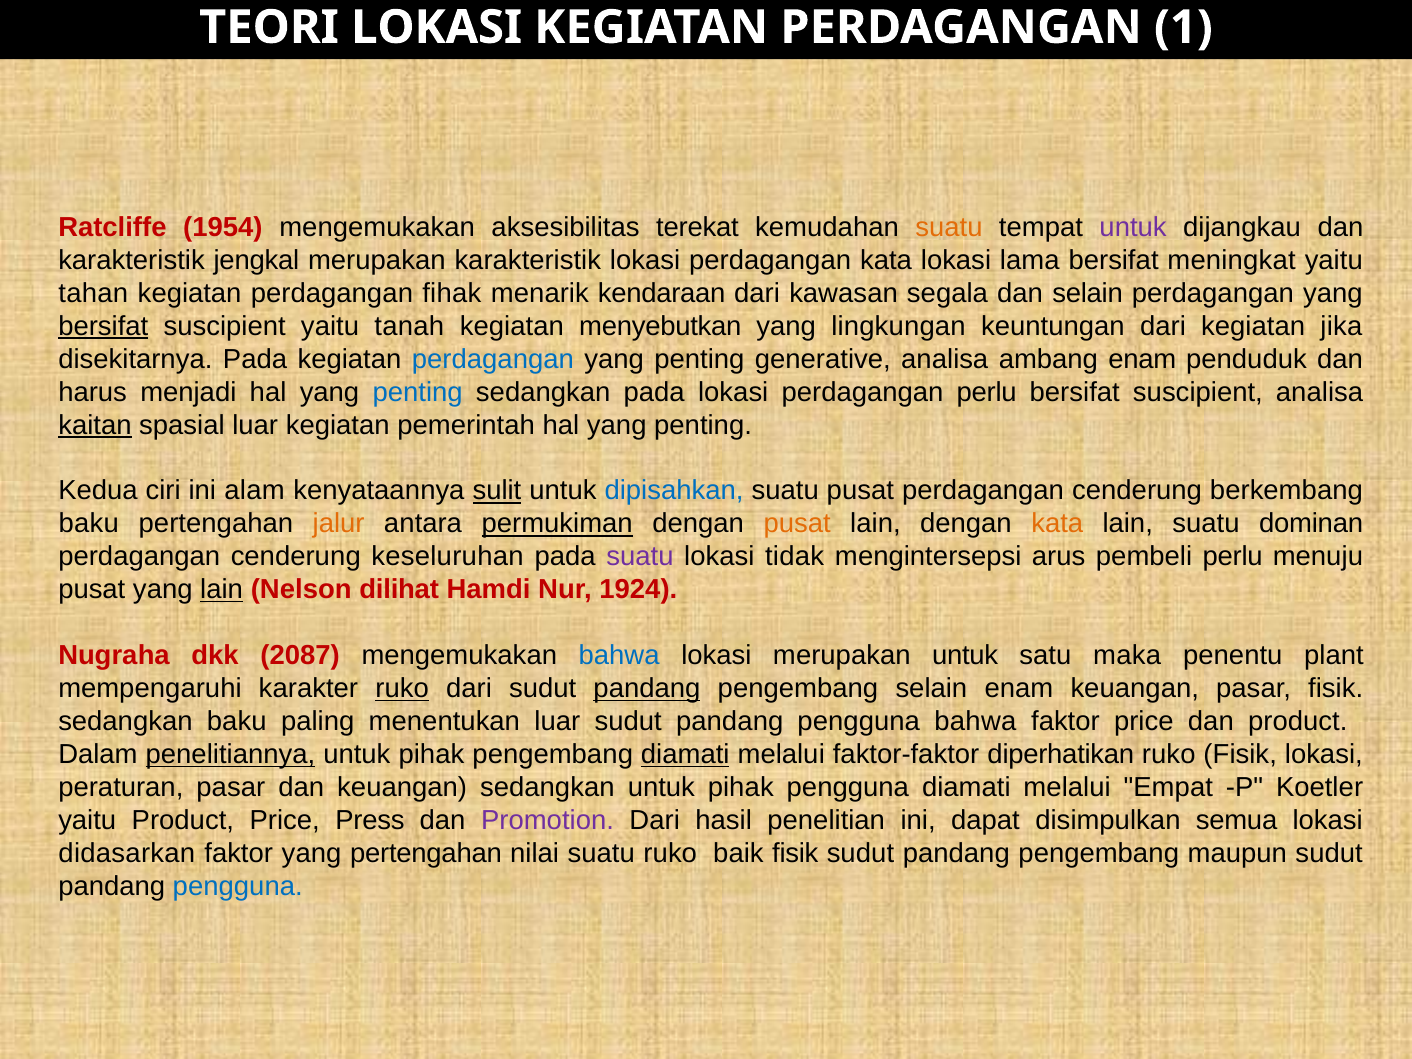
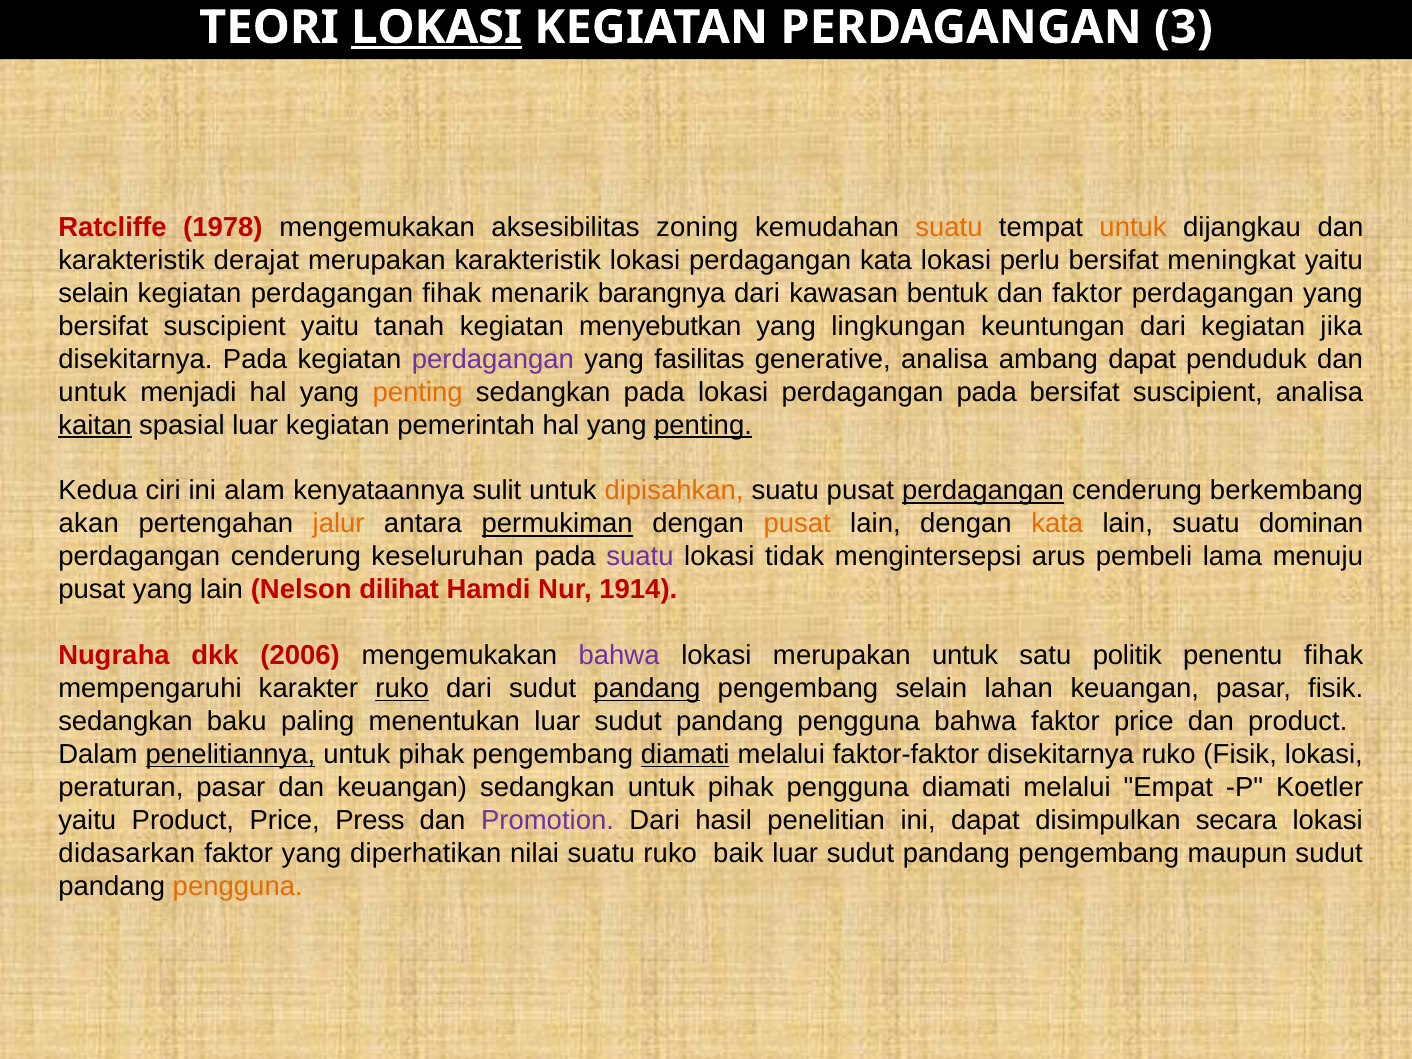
LOKASI underline: none -> present (437, 27)
1: 1 -> 3 (1183, 27)
1954: 1954 -> 1978 (223, 227)
terekat: terekat -> zoning (697, 227)
untuk colour: purple -> orange (1133, 227)
jengkal: jengkal -> derajat (256, 260)
lama: lama -> perlu (1030, 260)
tahan: tahan -> selain (94, 293)
kendaraan: kendaraan -> barangnya (662, 293)
segala: segala -> bentuk (948, 293)
dan selain: selain -> faktor (1087, 293)
bersifat underline: present -> none (103, 326)
perdagangan colour: blue -> purple (493, 359)
penting: penting -> fasilitas (699, 359)
ambang enam: enam -> dapat (1142, 359)
harus: harus -> untuk (92, 392)
penting colour: blue -> orange (418, 392)
perdagangan perlu: perlu -> pada (987, 392)
penting underline: none -> present (703, 425)
sulit underline: present -> none (497, 491)
dipisahkan colour: blue -> orange (674, 491)
perdagangan underline: none -> present (983, 491)
baku: baku -> akan (89, 524)
pembeli perlu: perlu -> lama (1233, 557)
lain underline: present -> none (222, 590)
1924: 1924 -> 1914 (638, 590)
2087: 2087 -> 2006 (300, 656)
bahwa colour: blue -> purple (619, 656)
maka: maka -> politik (1127, 656)
penentu plant: plant -> fihak (1334, 656)
selain enam: enam -> lahan (1019, 689)
faktor-faktor diperhatikan: diperhatikan -> disekitarnya (1061, 755)
semua: semua -> secara (1237, 821)
yang pertengahan: pertengahan -> diperhatikan (426, 854)
baik fisik: fisik -> luar (795, 854)
pengguna colour: blue -> orange (238, 887)
